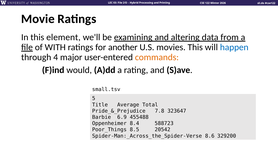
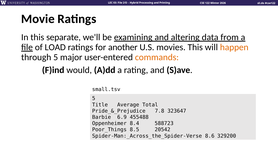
element: element -> separate (64, 37)
WITH: WITH -> LOAD (55, 47)
happen colour: blue -> orange (234, 47)
through 4: 4 -> 5 (56, 57)
